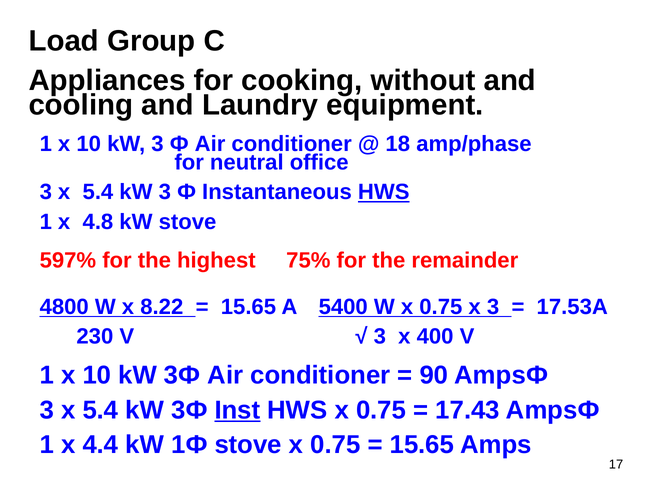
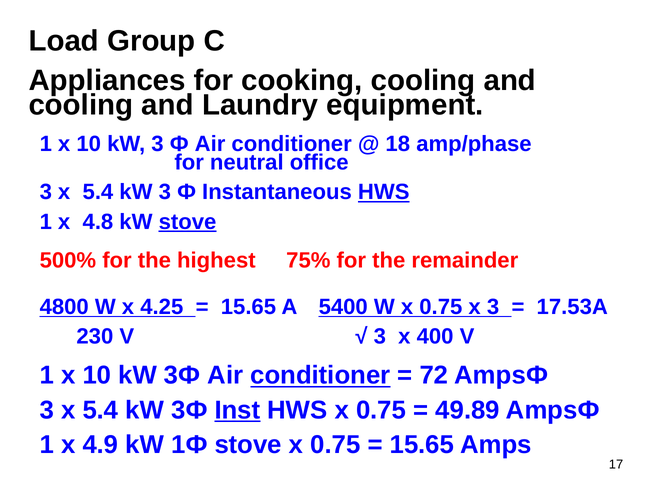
cooking without: without -> cooling (423, 80)
stove underline: none -> present (188, 222)
597%: 597% -> 500% (68, 261)
8.22: 8.22 -> 4.25 (162, 307)
conditioner underline: none -> present (320, 376)
90: 90 -> 72 (434, 376)
17.43: 17.43 -> 49.89 (468, 410)
4.4: 4.4 -> 4.9 (100, 445)
